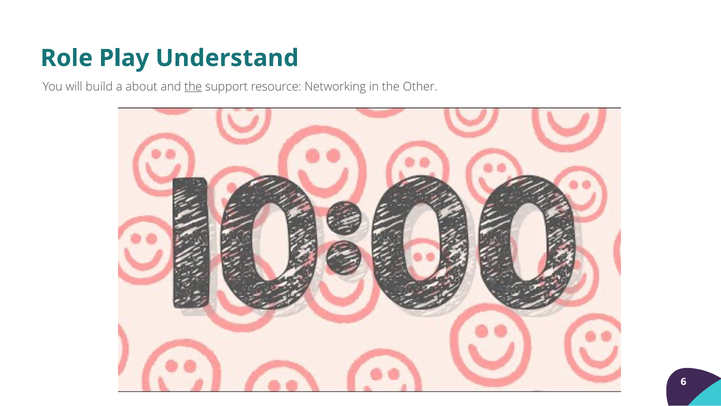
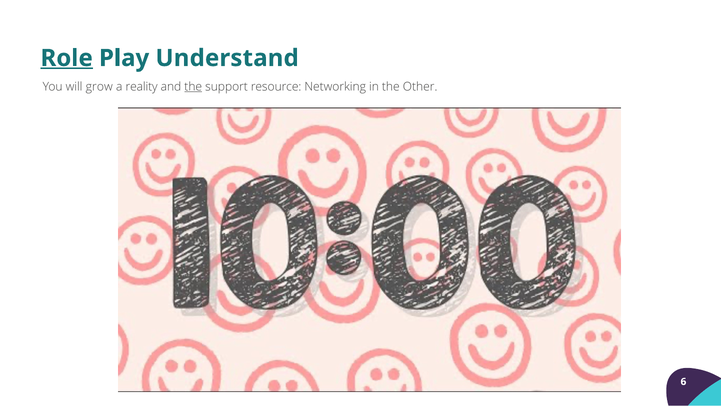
Role underline: none -> present (67, 58)
build: build -> grow (99, 86)
about: about -> reality (142, 86)
